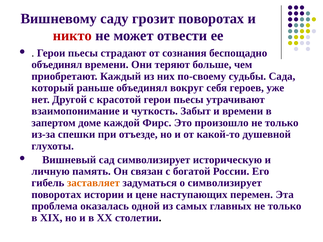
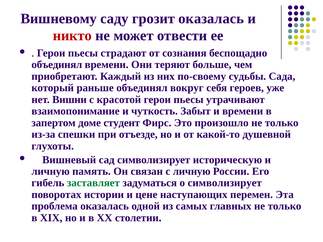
грозит поворотах: поворотах -> оказалась (211, 19)
Другой: Другой -> Вишни (70, 100)
каждой: каждой -> студент (122, 123)
с богатой: богатой -> личную (192, 172)
заставляет colour: orange -> green (93, 183)
